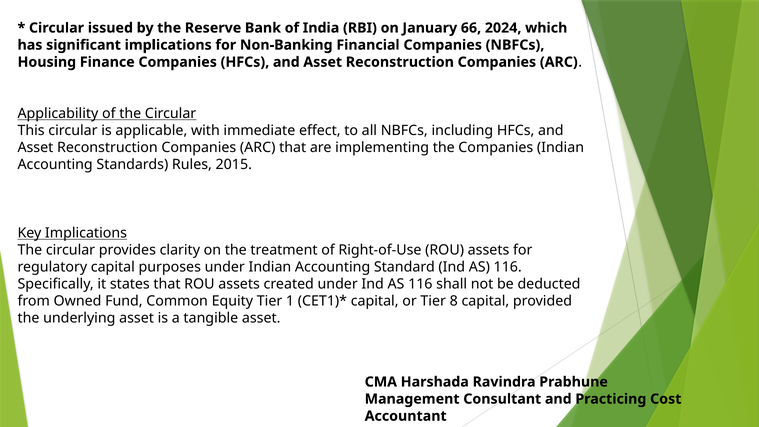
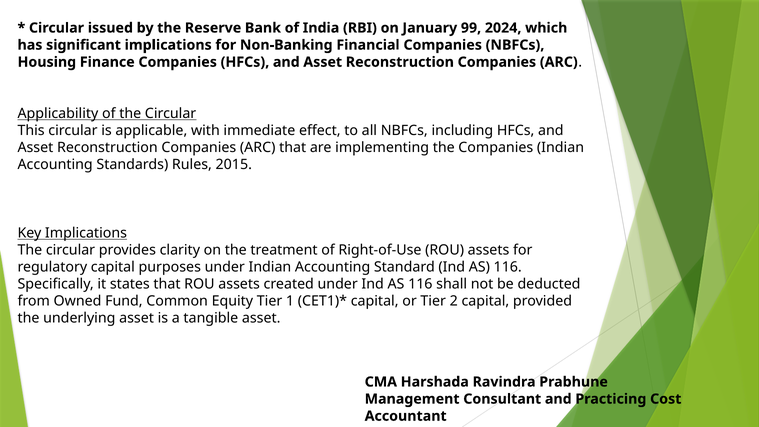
66: 66 -> 99 (471, 28)
8: 8 -> 2 (454, 301)
